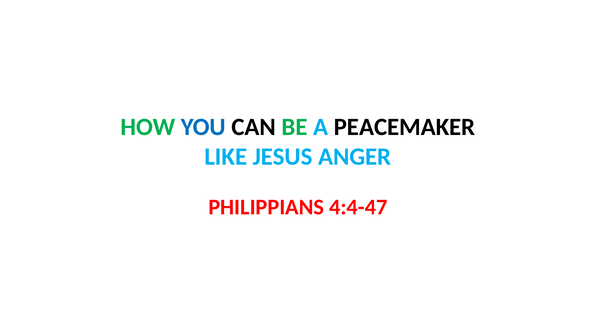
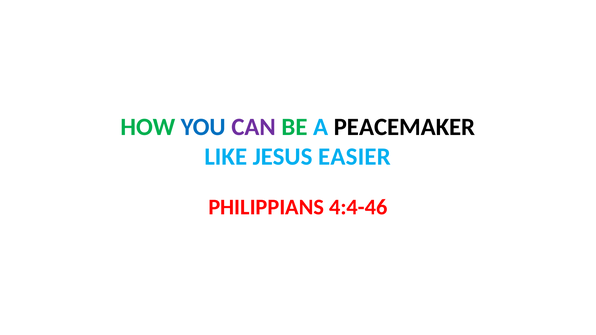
CAN colour: black -> purple (254, 127)
ANGER: ANGER -> EASIER (355, 157)
4:4-47: 4:4-47 -> 4:4-46 (358, 207)
